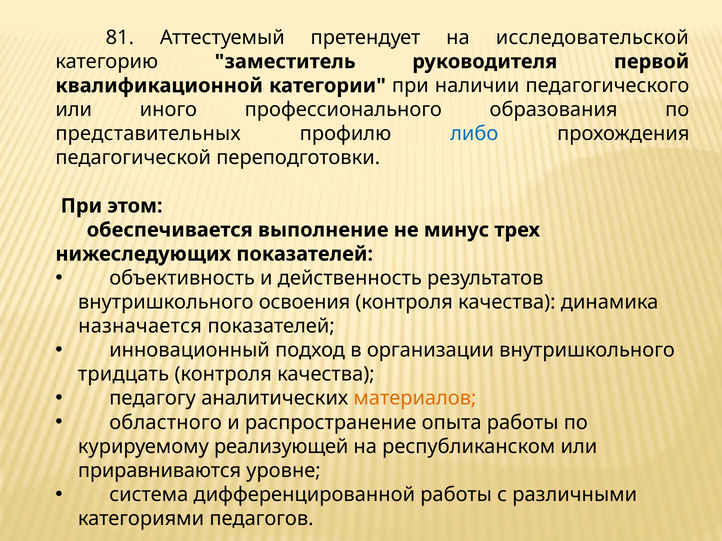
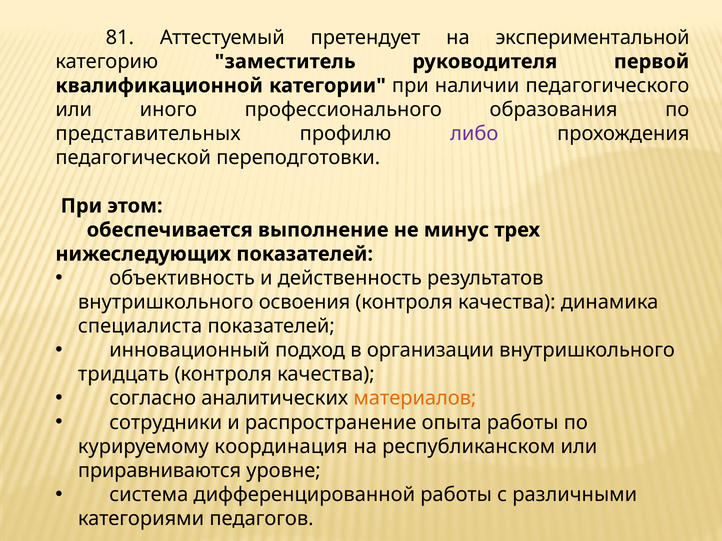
исследовательской: исследовательской -> экспериментальной (593, 38)
либо colour: blue -> purple (474, 134)
назначается: назначается -> специалиста (140, 326)
педагогу: педагогу -> согласно (153, 399)
областного: областного -> сотрудники (166, 423)
реализующей: реализующей -> координация (281, 447)
